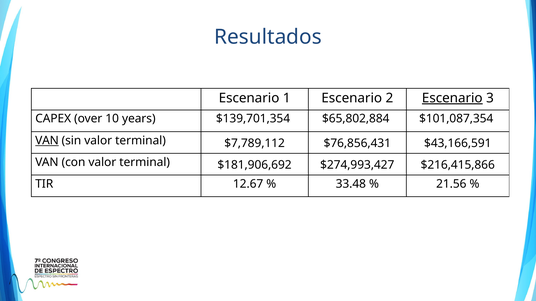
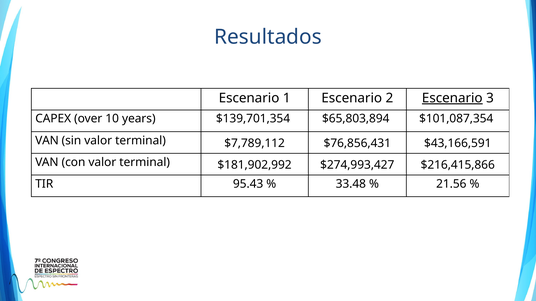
$65,802,884: $65,802,884 -> $65,803,894 (356, 119)
VAN underline: present -> none (47, 141)
$181,906,692: $181,906,692 -> $181,902,992 (255, 165)
12.67: 12.67 -> 95.43 (248, 184)
